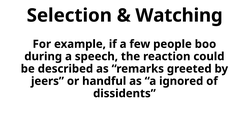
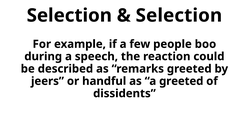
Watching: Watching -> Selection (179, 15)
a ignored: ignored -> greeted (181, 81)
